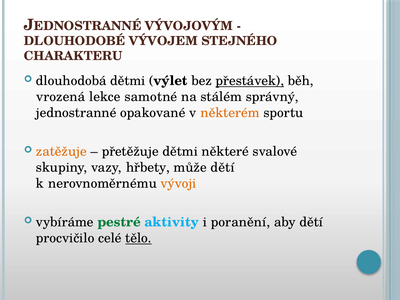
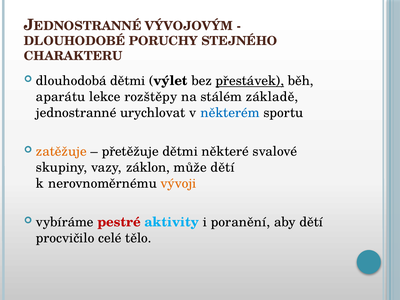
VÝVOJEM: VÝVOJEM -> PORUCHY (163, 41)
vrozená: vrozená -> aparátu (61, 97)
samotné: samotné -> rozštěpy (151, 97)
správný: správný -> základě (272, 97)
opakované: opakované -> urychlovat (153, 113)
některém colour: orange -> blue (230, 113)
hřbety: hřbety -> záklon (148, 168)
pestré colour: green -> red (119, 222)
tělo underline: present -> none (138, 238)
